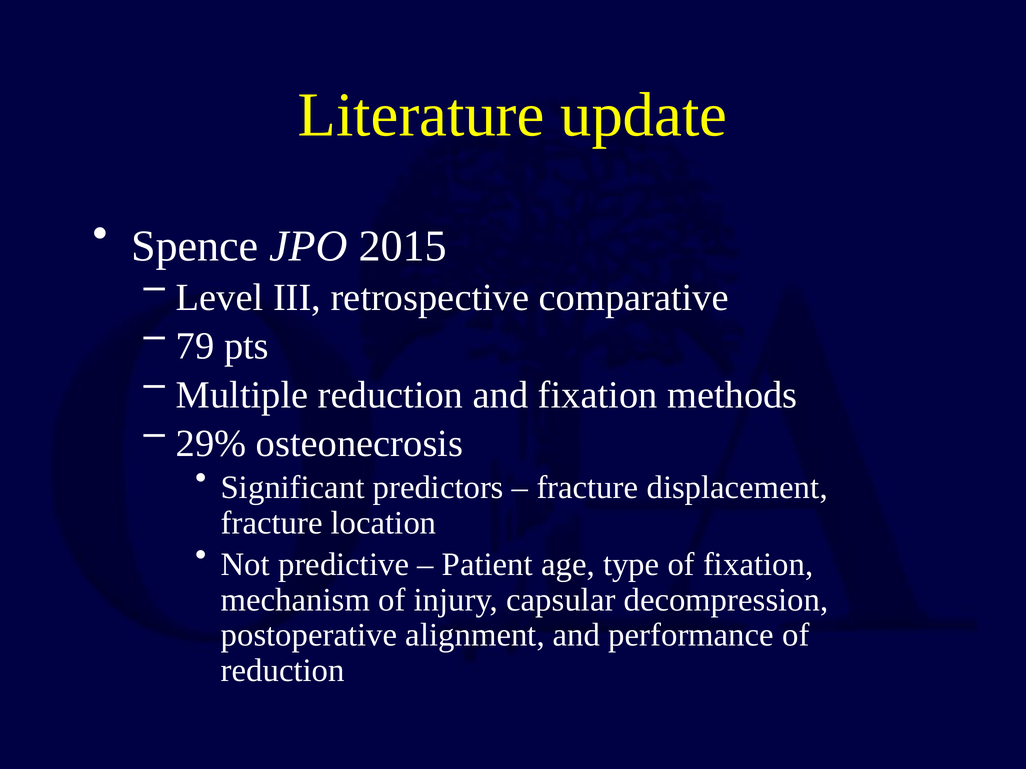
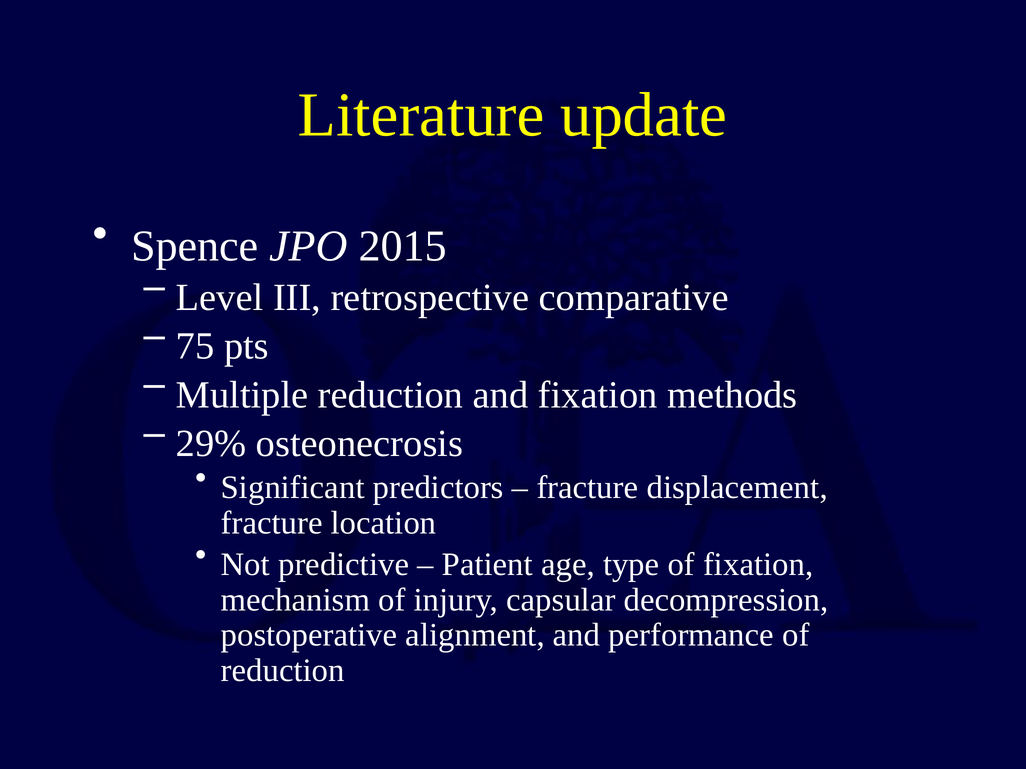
79: 79 -> 75 (195, 346)
